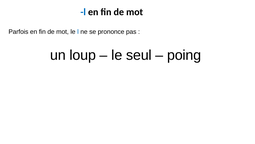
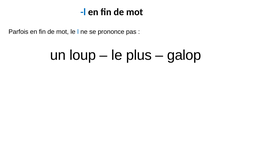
seul: seul -> plus (139, 55)
poing: poing -> galop (184, 55)
